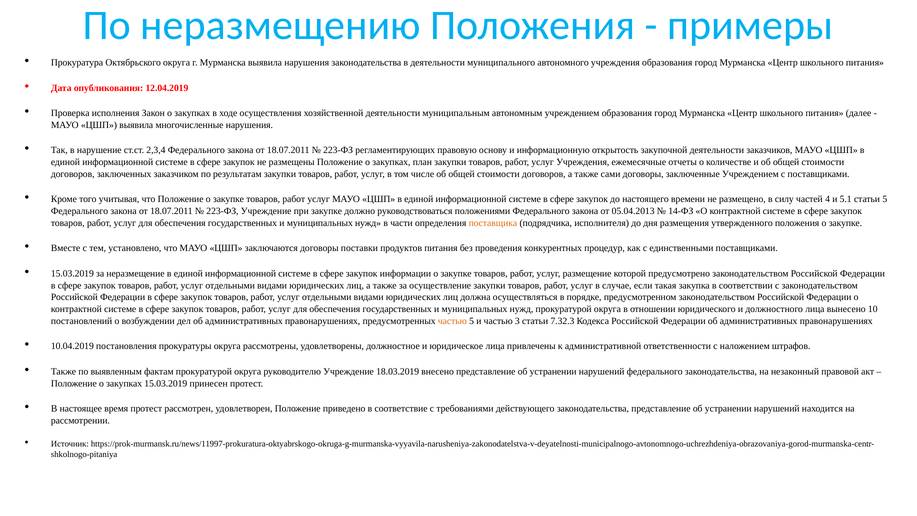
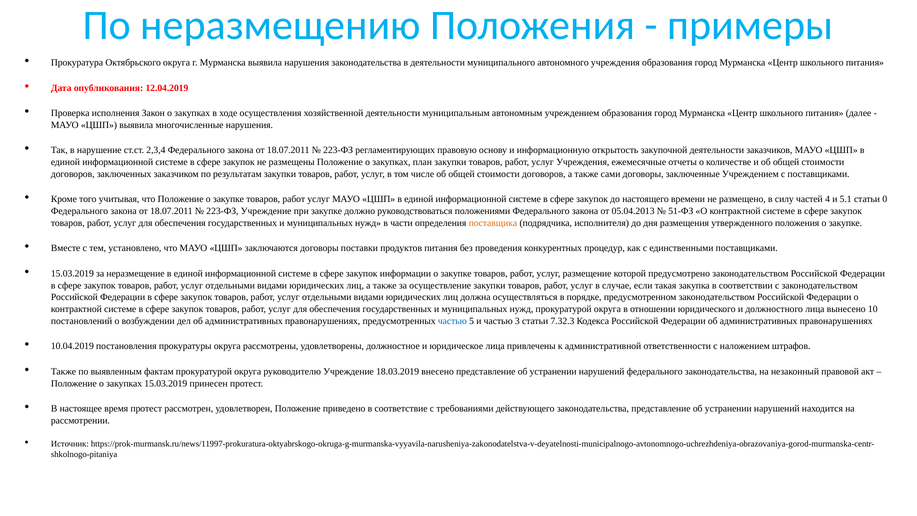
статьи 5: 5 -> 0 (885, 199)
14-ФЗ: 14-ФЗ -> 51-ФЗ (681, 211)
частью colour: orange -> blue (452, 321)
